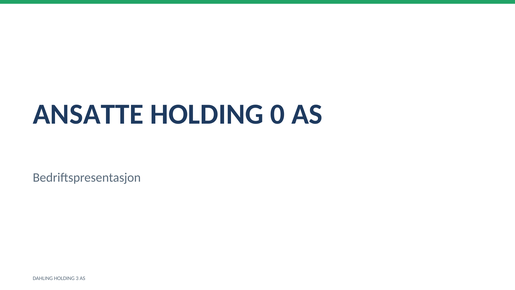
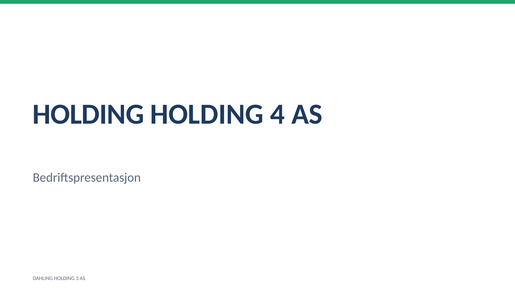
ANSATTE: ANSATTE -> HOLDING (88, 114)
0: 0 -> 4 (277, 114)
